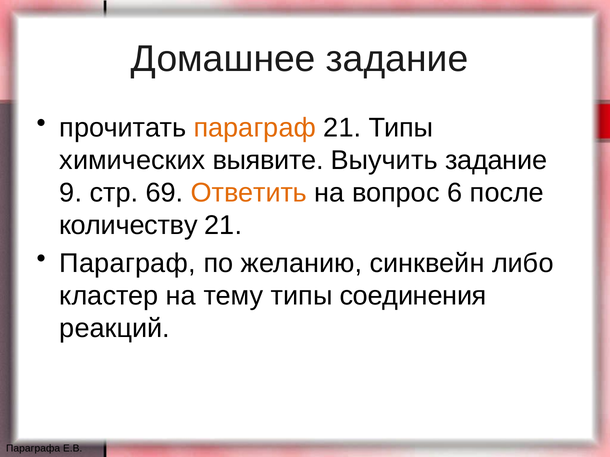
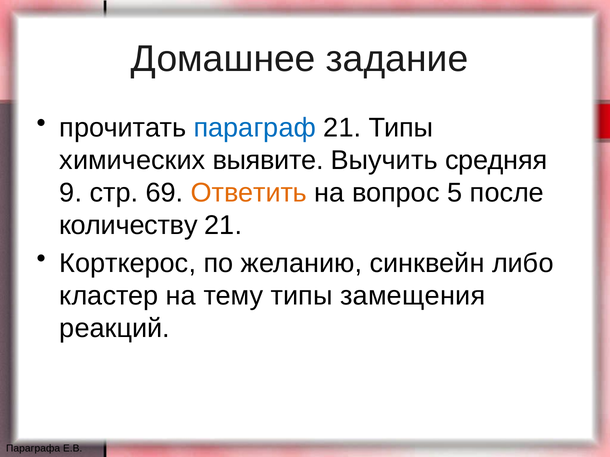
параграф colour: orange -> blue (255, 128)
Выучить задание: задание -> средняя (496, 161)
6: 6 -> 5 (455, 193)
Параграф: Параграф -> Корткерос (128, 264)
соединения: соединения -> замещения (413, 296)
